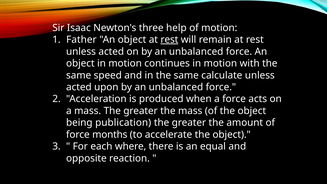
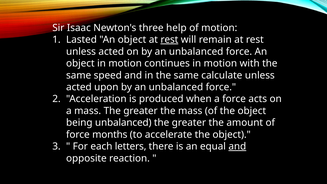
Father: Father -> Lasted (81, 40)
being publication: publication -> unbalanced (123, 123)
where: where -> letters (131, 146)
and underline: none -> present (237, 146)
